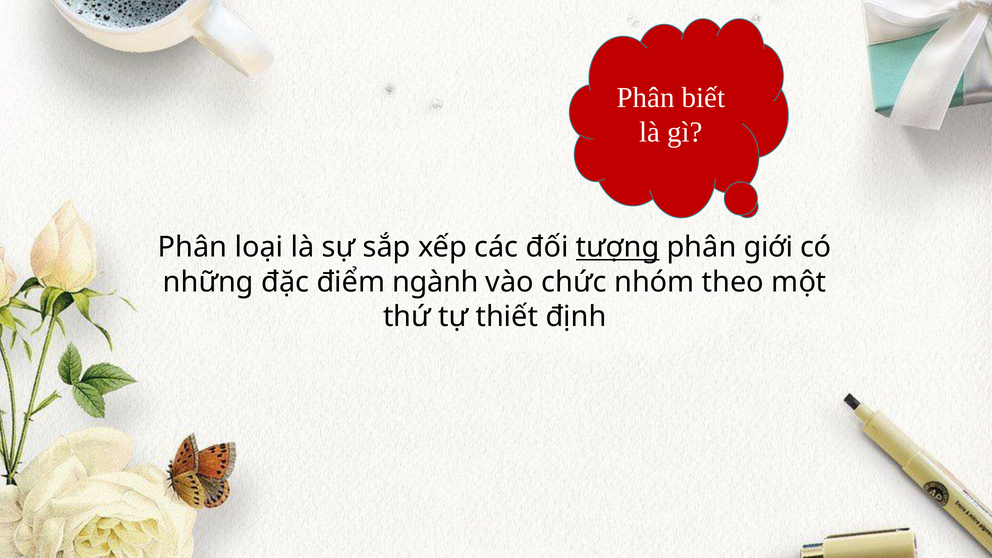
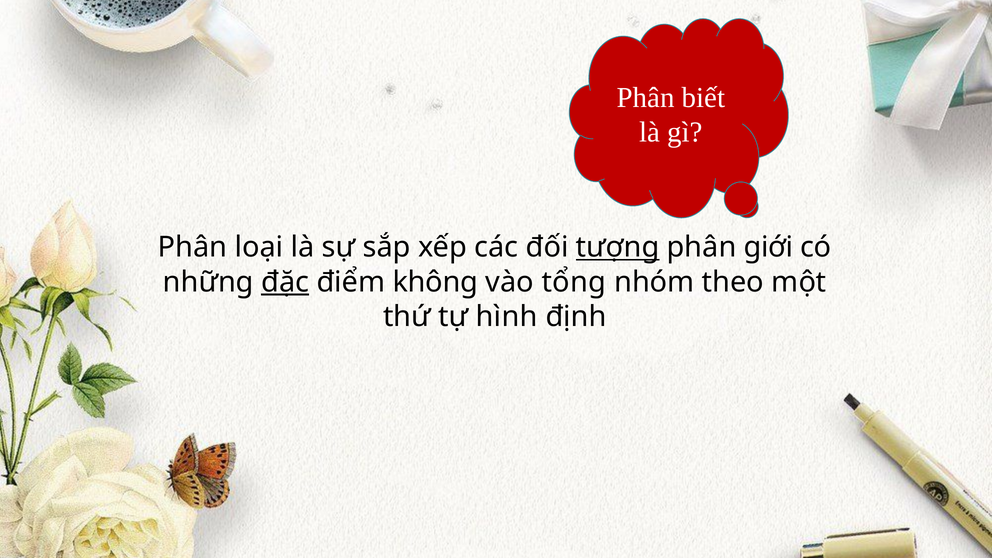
đặc underline: none -> present (285, 282)
ngành: ngành -> không (435, 282)
chức: chức -> tổng (574, 282)
thiết: thiết -> hình (507, 317)
